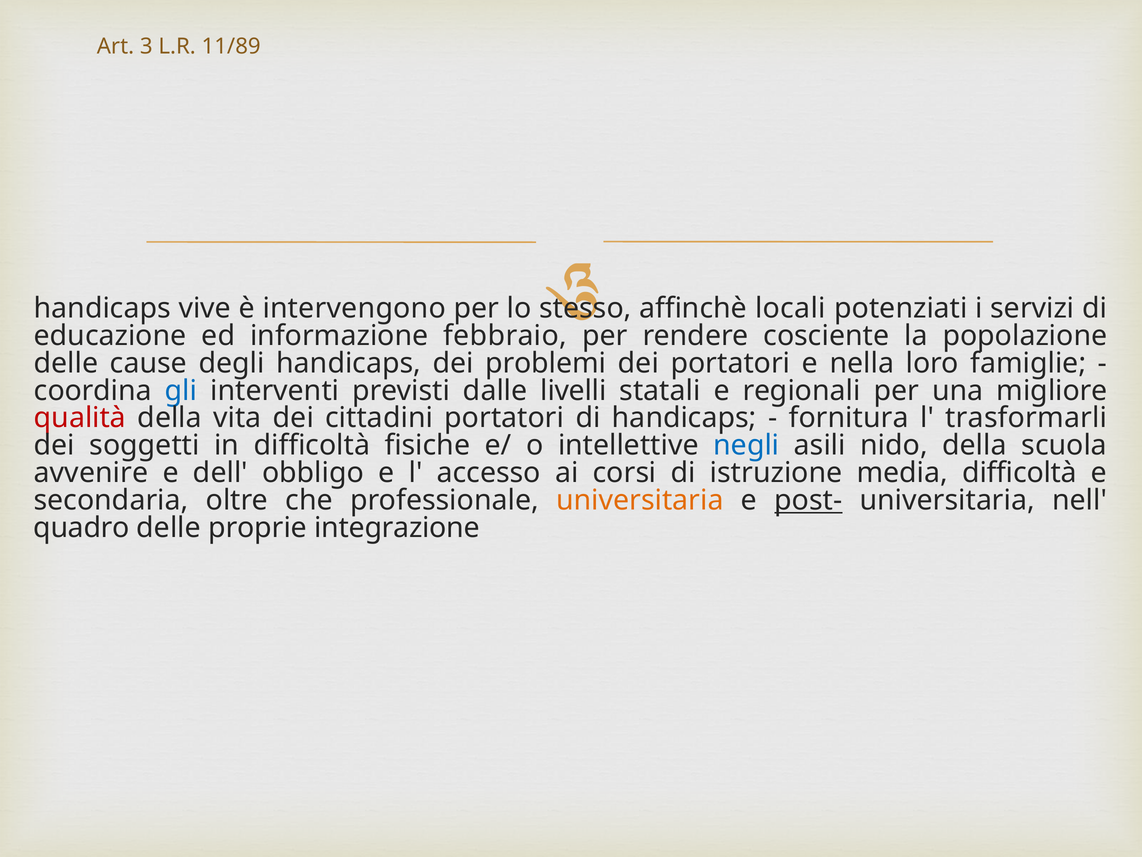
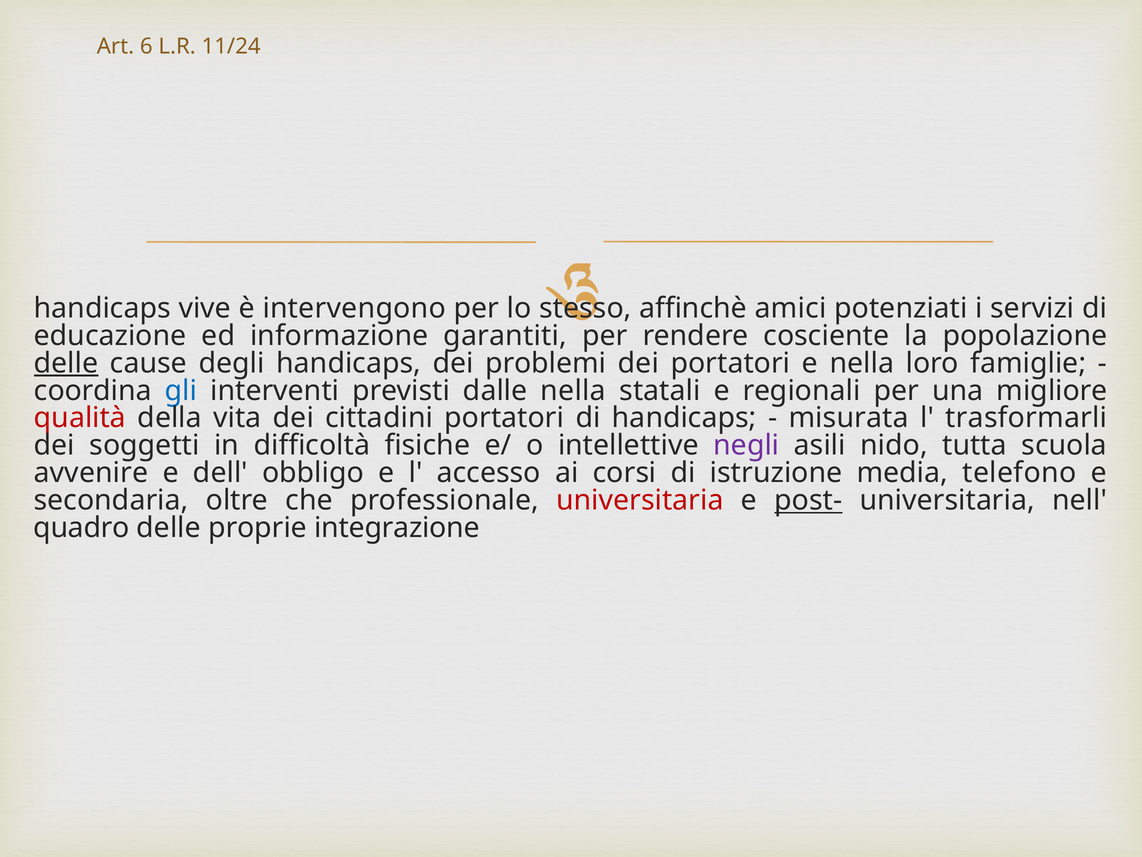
3: 3 -> 6 (146, 46)
11/89: 11/89 -> 11/24 (231, 46)
locali: locali -> amici (791, 308)
febbraio: febbraio -> garantiti (505, 336)
delle underline: none -> present (66, 363)
dalle livelli: livelli -> nella (573, 390)
fornitura: fornitura -> misurata (849, 418)
negli colour: blue -> purple (746, 445)
nido della: della -> tutta (974, 445)
media difficoltà: difficoltà -> telefono (1019, 473)
universitaria colour: orange -> red (640, 500)
